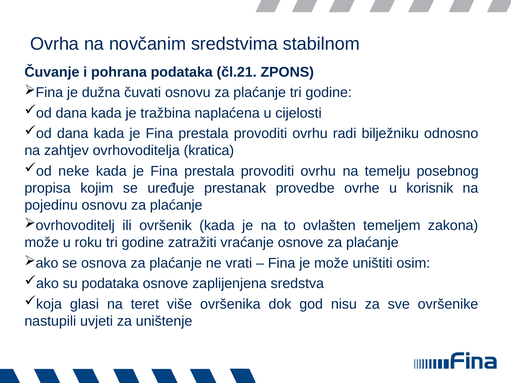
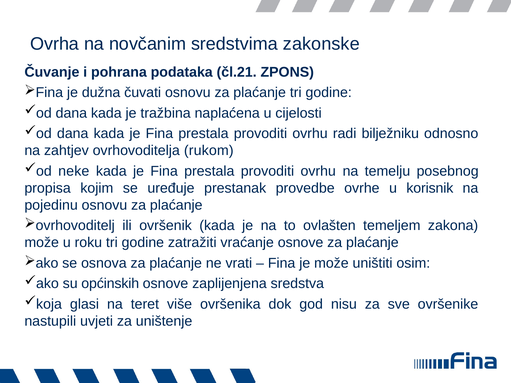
stabilnom: stabilnom -> zakonske (321, 44)
kratica: kratica -> rukom (209, 151)
su podataka: podataka -> općinskih (110, 284)
